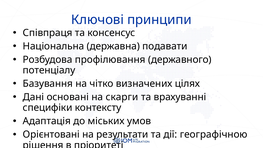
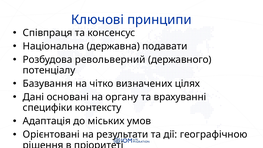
профілювання: профілювання -> револьверний (110, 60)
скарги: скарги -> органу (122, 97)
